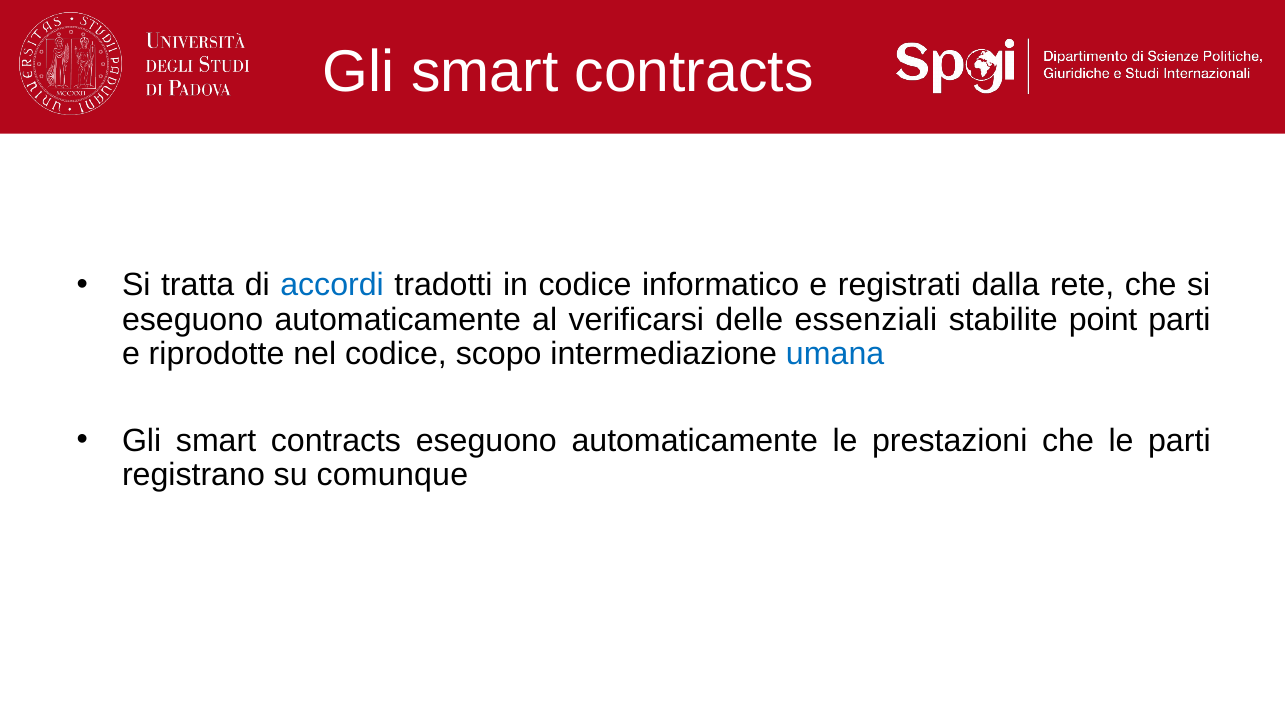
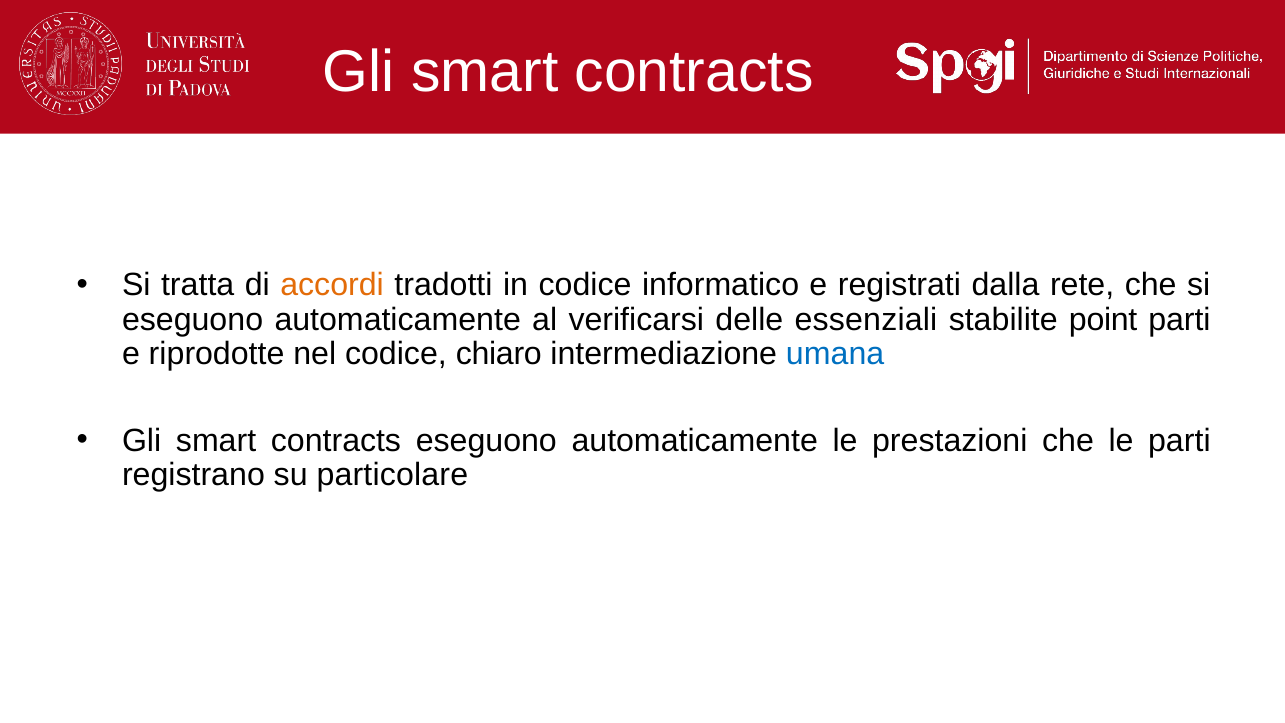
accordi colour: blue -> orange (332, 285)
scopo: scopo -> chiaro (499, 354)
comunque: comunque -> particolare (392, 475)
